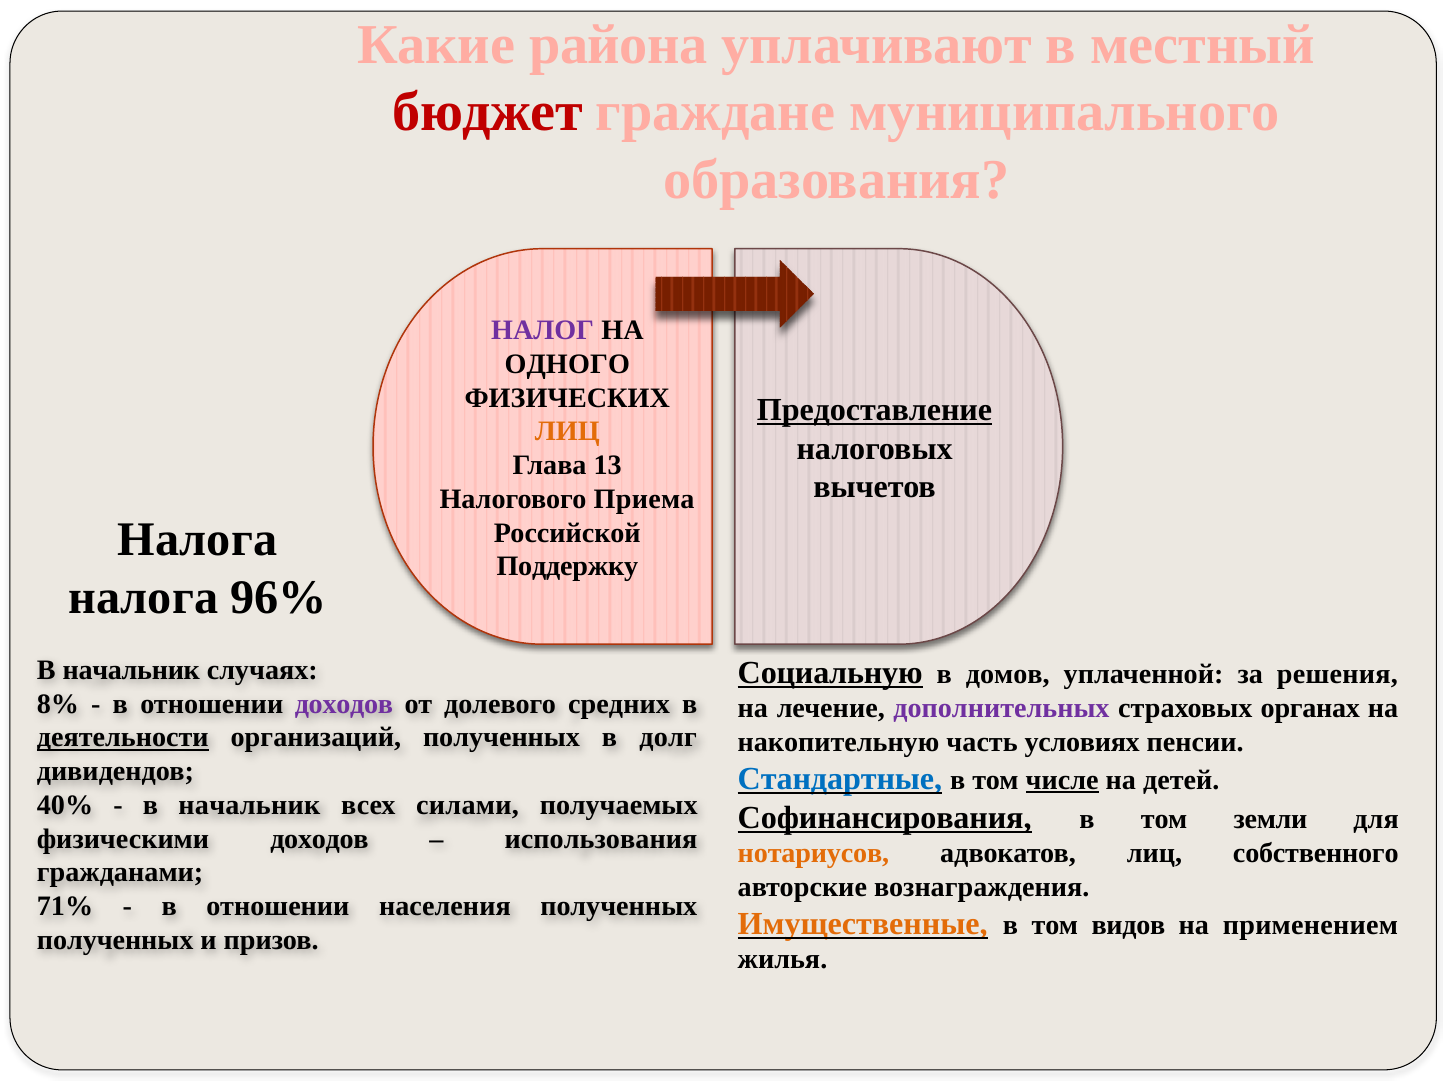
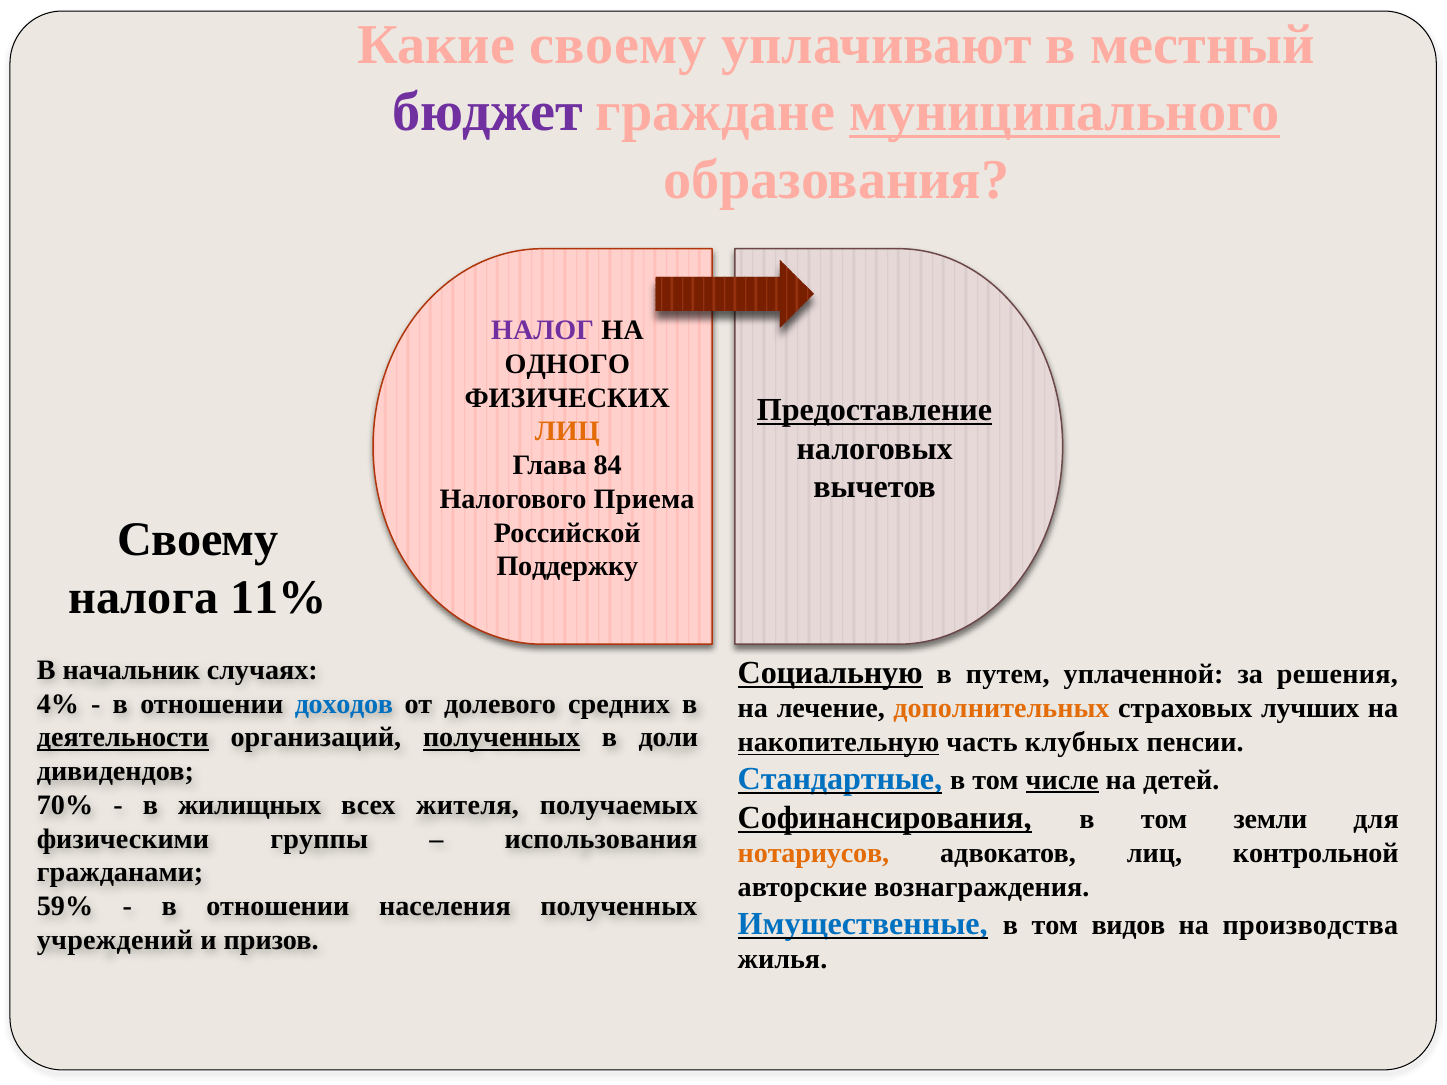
Какие района: района -> своему (618, 45)
бюджет colour: red -> purple (488, 112)
муниципального underline: none -> present (1064, 112)
13: 13 -> 84 (608, 465)
Налога: Налога -> Своему (198, 540)
96%: 96% -> 11% (278, 598)
домов: домов -> путем (1008, 674)
8%: 8% -> 4% (58, 704)
доходов colour: purple -> blue (344, 704)
дополнительных colour: purple -> orange (1001, 709)
органах: органах -> лучших (1310, 709)
полученных underline: none -> present (501, 738)
долг: долг -> доли (668, 738)
накопительную underline: none -> present (838, 743)
условиях: условиях -> клубных (1082, 743)
40%: 40% -> 70% (65, 805)
начальник: начальник -> жилищных (250, 805)
силами: силами -> жителя (468, 805)
физическими доходов: доходов -> группы (319, 839)
собственного: собственного -> контрольной (1316, 854)
71%: 71% -> 59% (65, 907)
Имущественные colour: orange -> blue (863, 924)
применением: применением -> производства (1310, 925)
полученных: полученных -> учреждений (115, 940)
